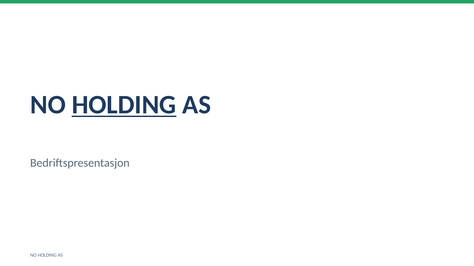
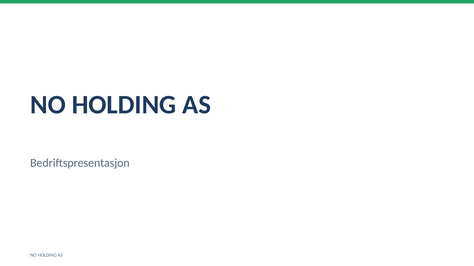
HOLDING underline: present -> none (124, 105)
